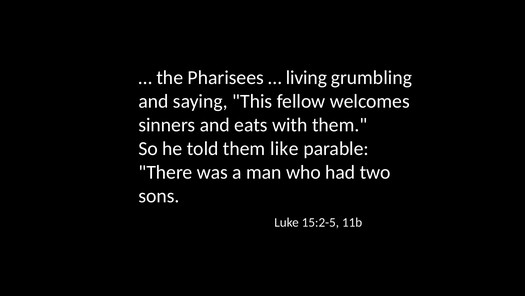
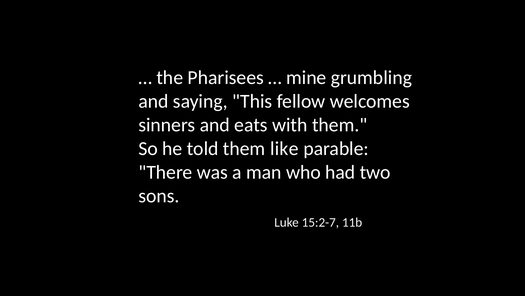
living: living -> mine (306, 77)
15:2-5: 15:2-5 -> 15:2-7 (320, 222)
